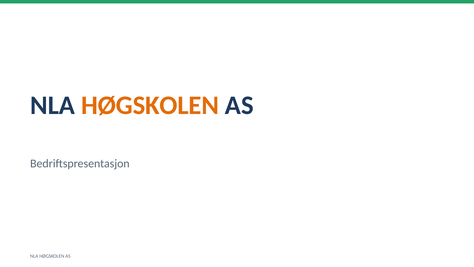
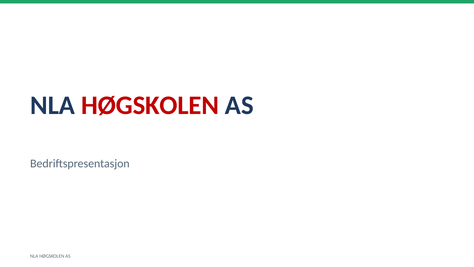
HØGSKOLEN colour: orange -> red (150, 105)
